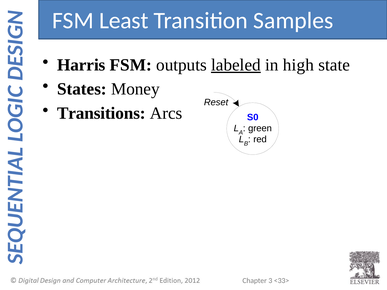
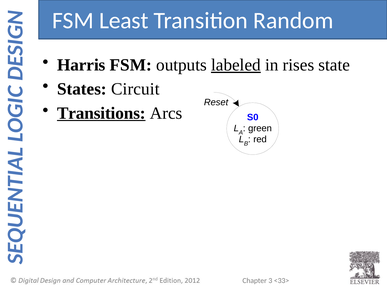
Samples: Samples -> Random (293, 21)
high: high -> rises (298, 65)
Money: Money -> Circuit (135, 89)
Transitions underline: none -> present (101, 113)
